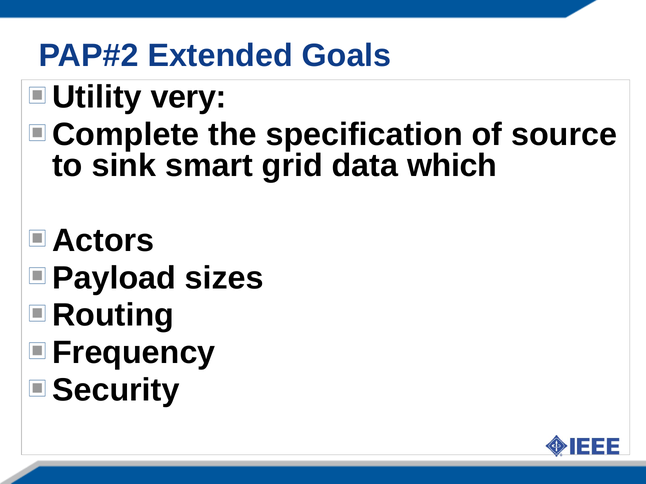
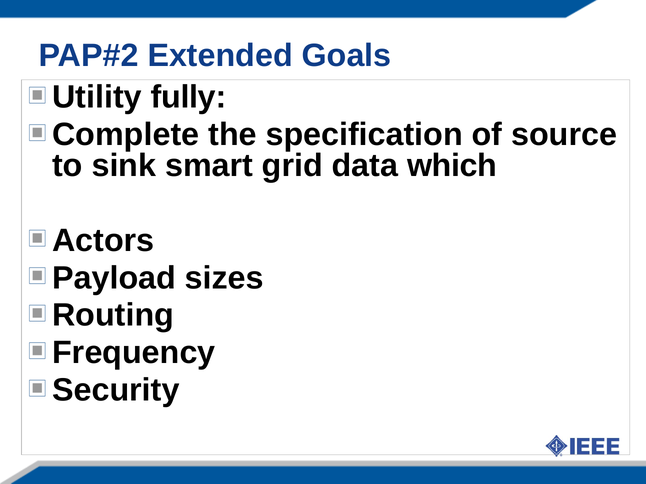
very: very -> fully (189, 97)
